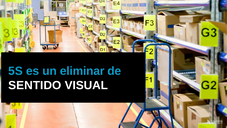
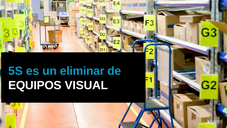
SENTIDO: SENTIDO -> EQUIPOS (35, 85)
